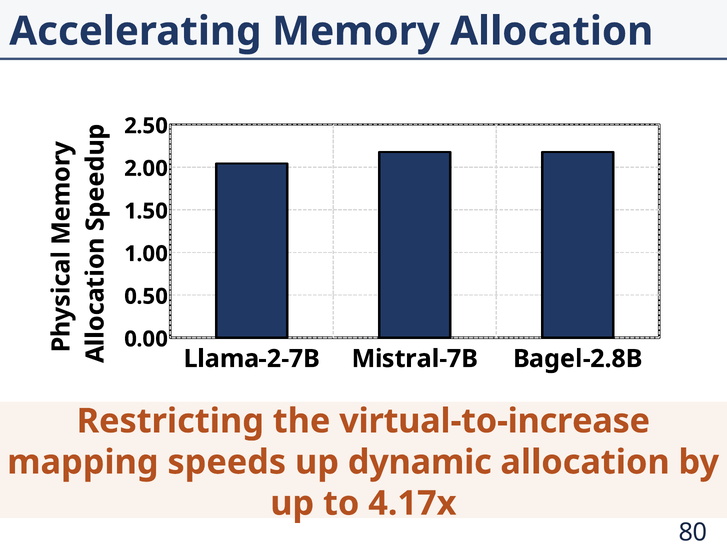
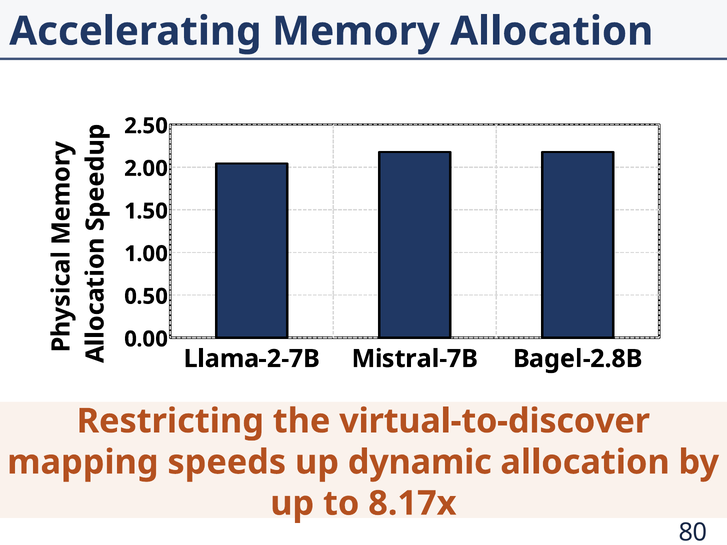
virtual-to-increase: virtual-to-increase -> virtual-to-discover (495, 421)
4.17x: 4.17x -> 8.17x (412, 504)
